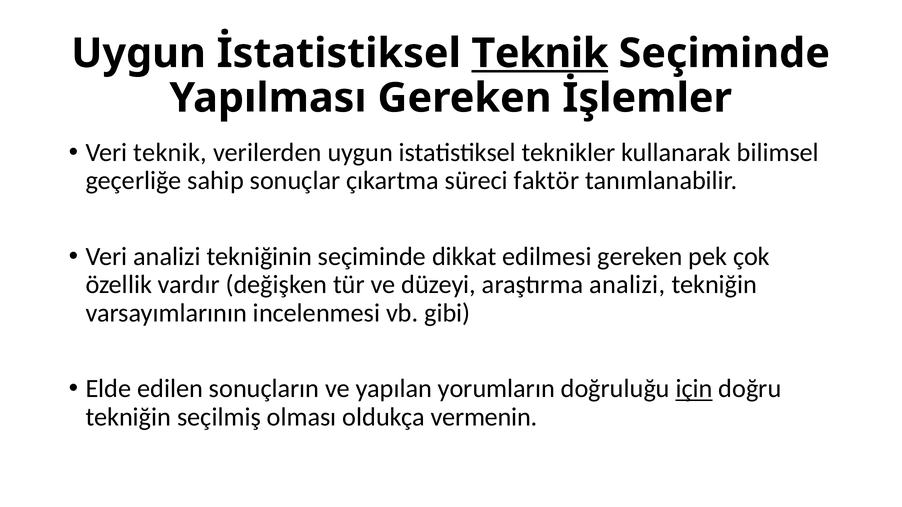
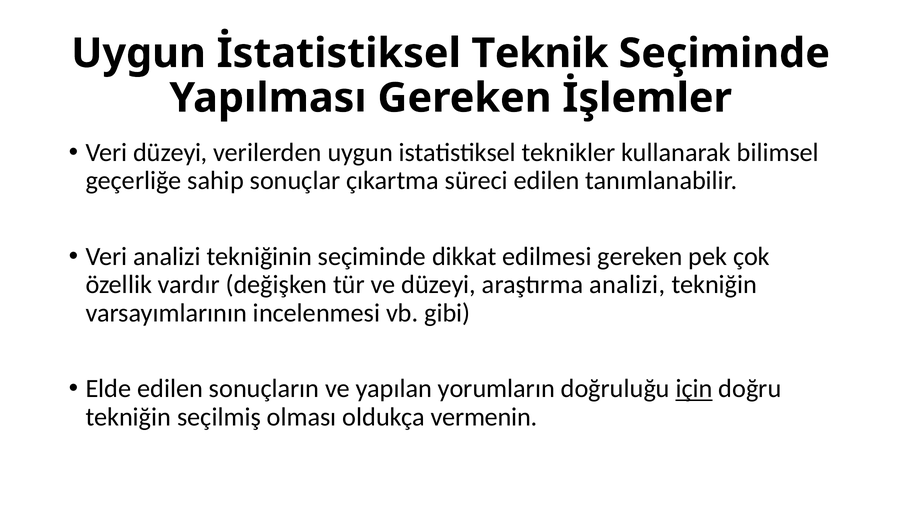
Teknik underline: present -> none (540, 53)
Veri teknik: teknik -> düzeyi (170, 153)
süreci faktör: faktör -> edilen (547, 181)
